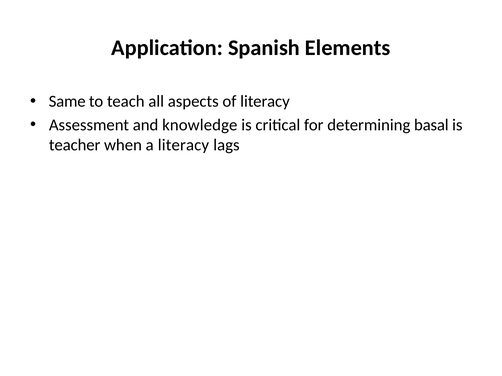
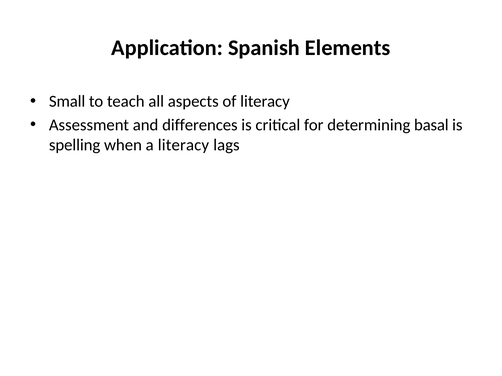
Same: Same -> Small (67, 102)
knowledge: knowledge -> differences (200, 125)
teacher: teacher -> spelling (75, 145)
